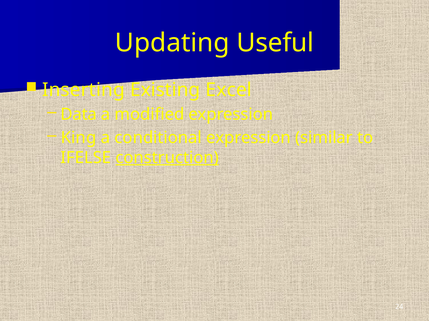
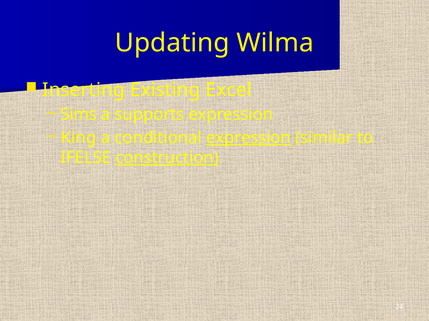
Useful: Useful -> Wilma (275, 43)
Data: Data -> Sims (79, 115)
modified: modified -> supports (149, 115)
expression underline: none -> present (249, 138)
